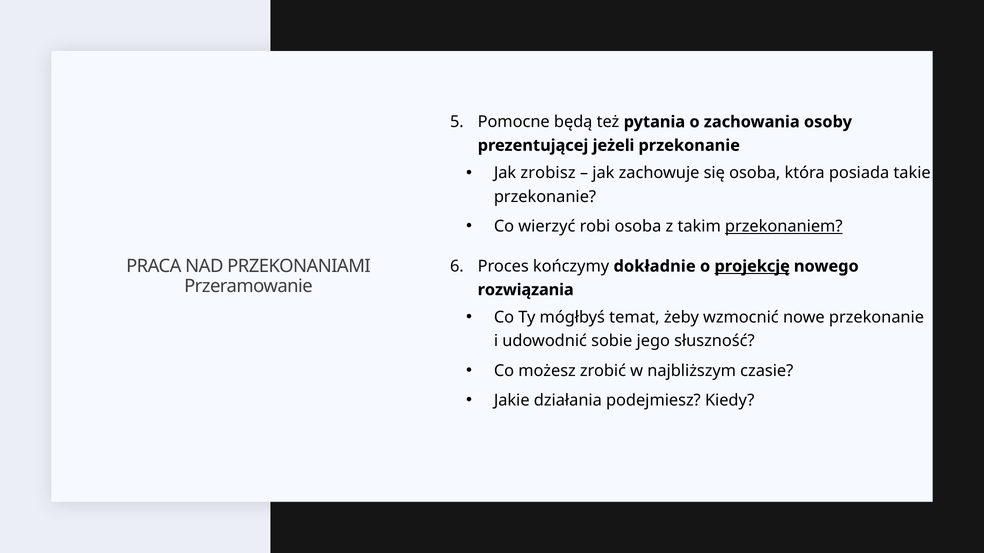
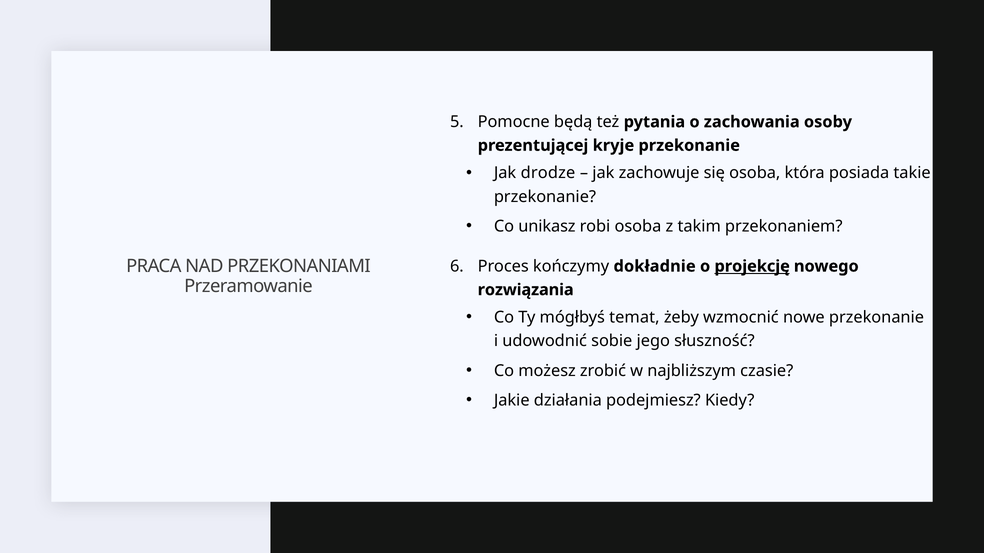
jeżeli: jeżeli -> kryje (613, 146)
zrobisz: zrobisz -> drodze (548, 173)
wierzyć: wierzyć -> unikasz (547, 227)
przekonaniem underline: present -> none (784, 227)
